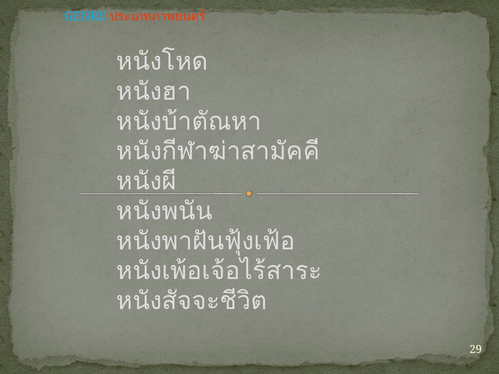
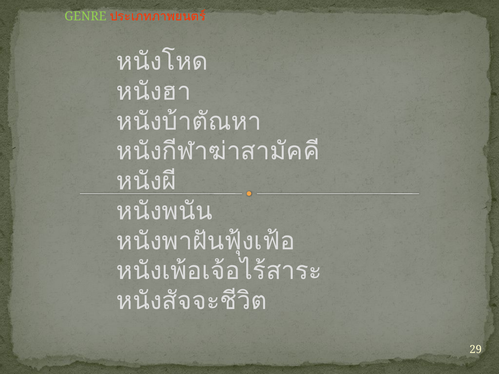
GENRE colour: light blue -> light green (85, 16)
